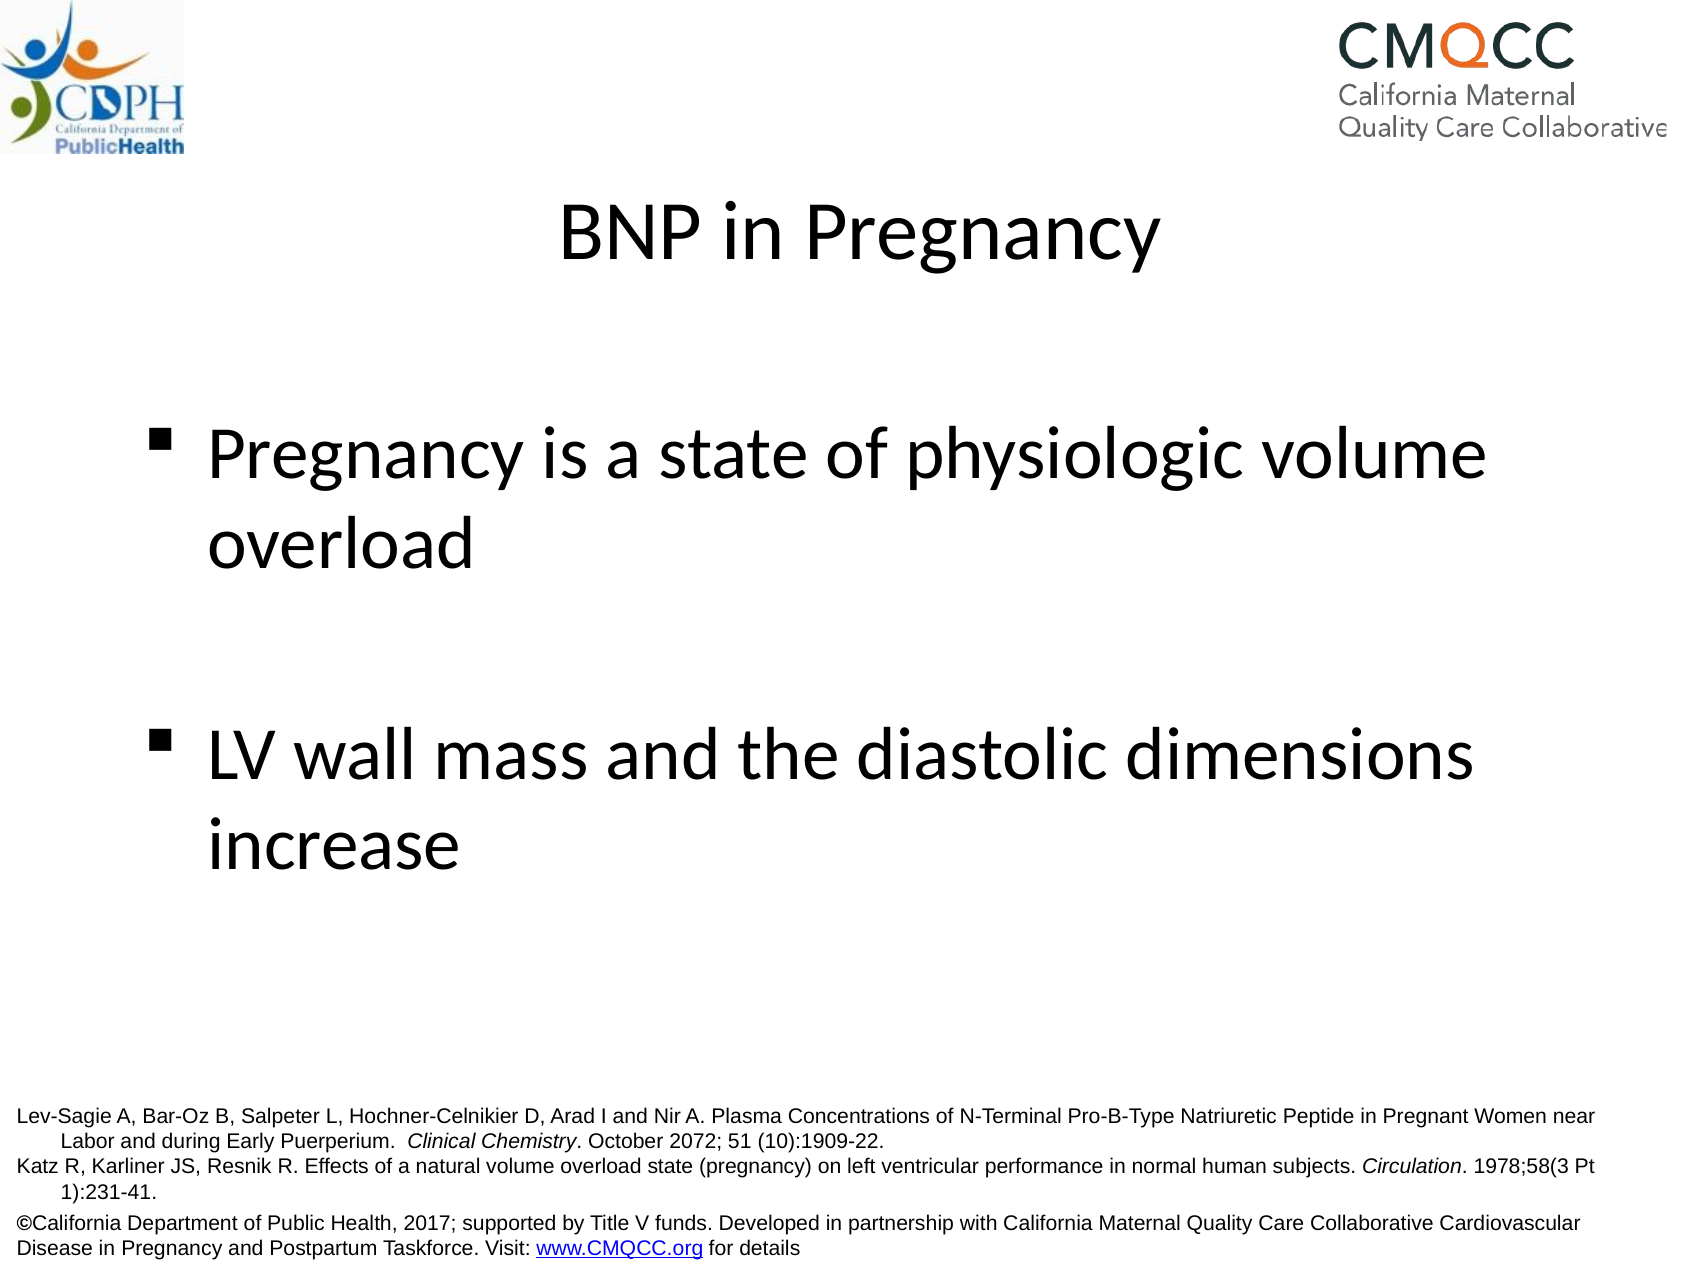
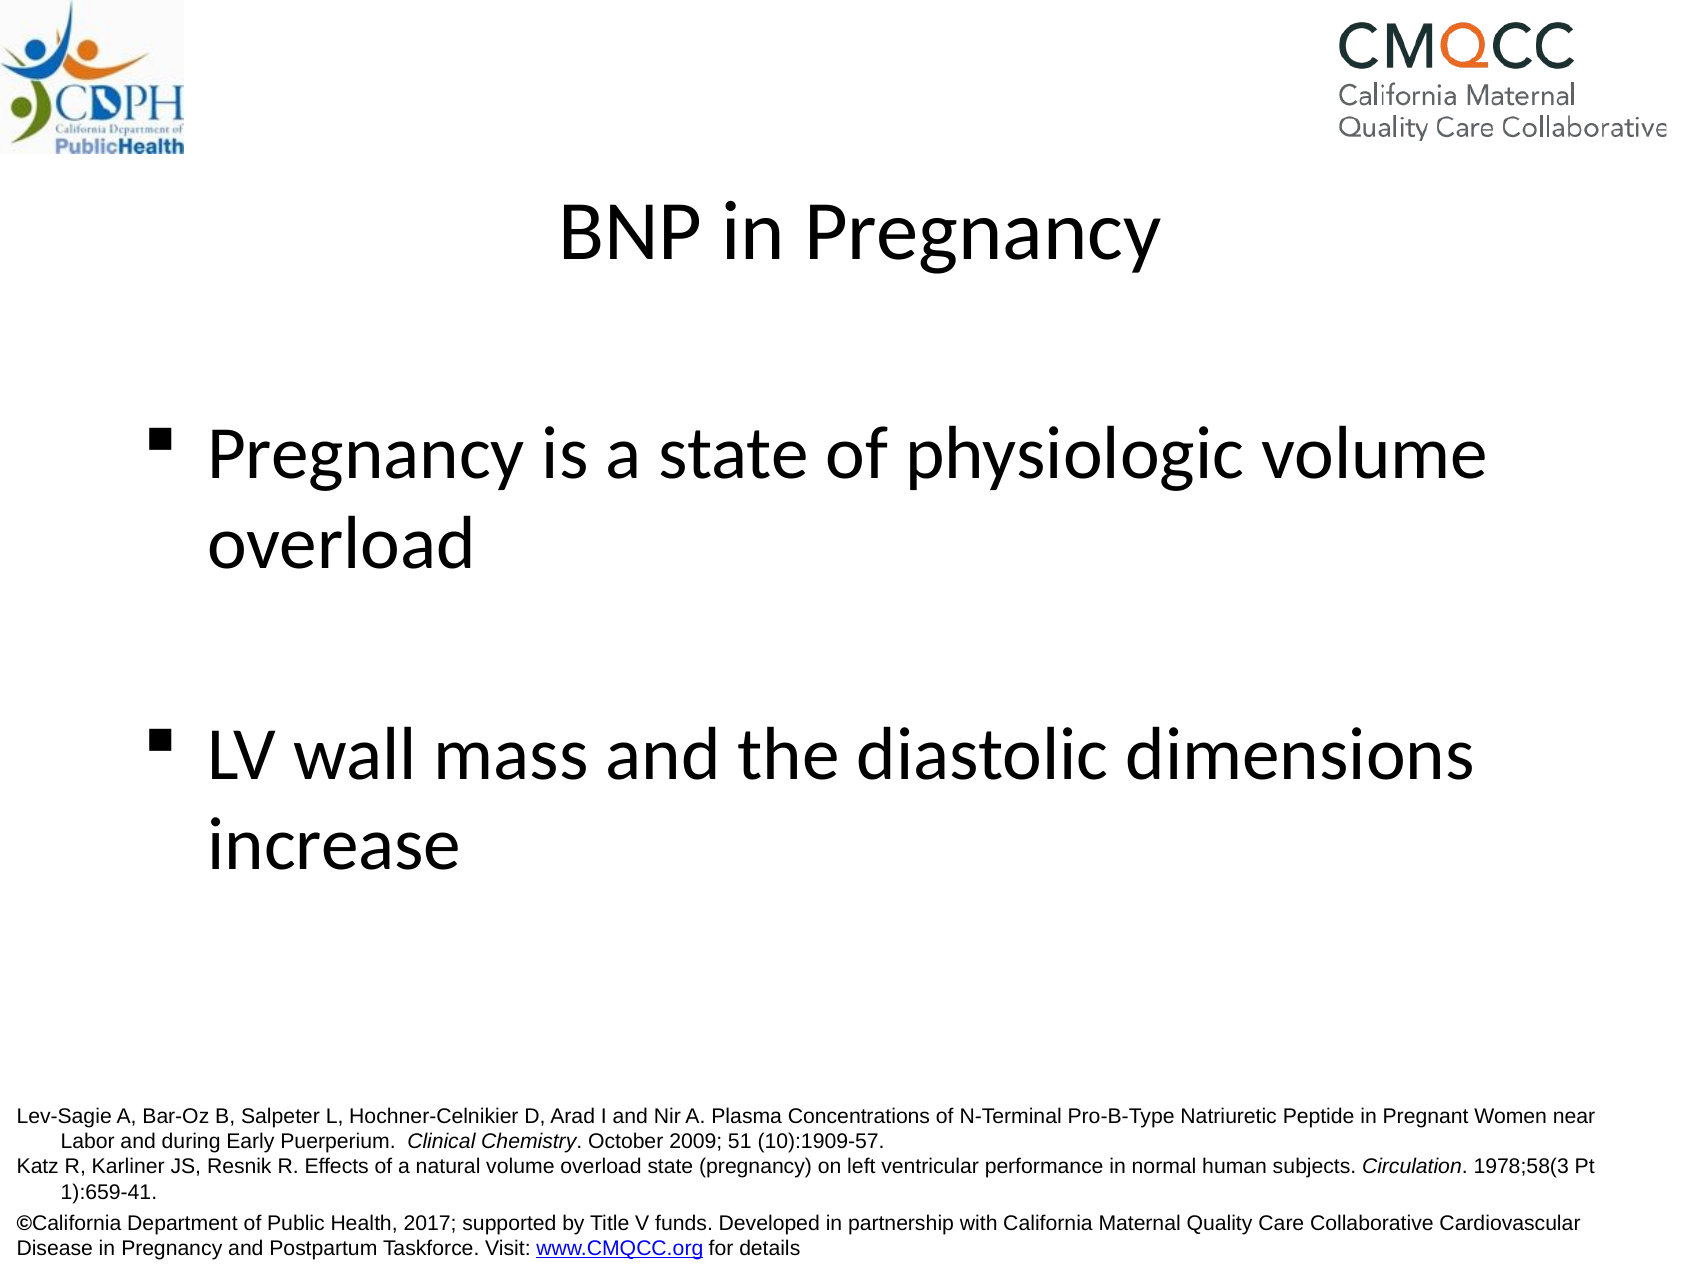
2072: 2072 -> 2009 (696, 1142)
10):1909-22: 10):1909-22 -> 10):1909-57 (821, 1142)
1):231-41: 1):231-41 -> 1):659-41 (109, 1192)
